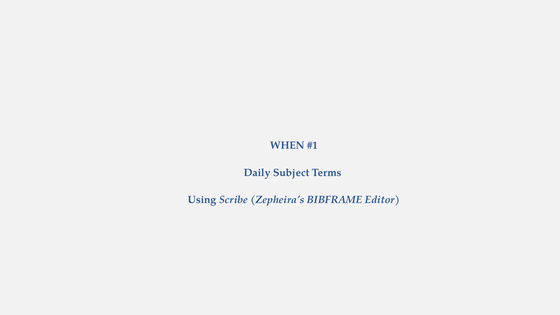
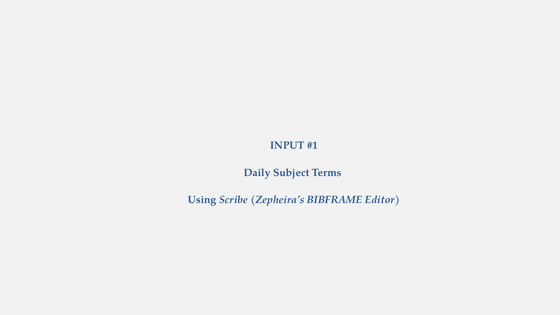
WHEN: WHEN -> INPUT (287, 145)
